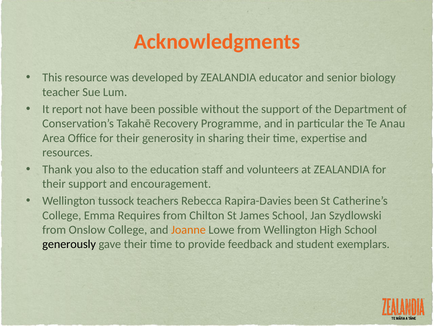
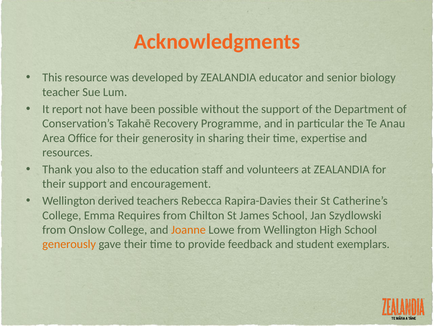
tussock: tussock -> derived (116, 201)
Rapira-Davies been: been -> their (306, 201)
generously colour: black -> orange (69, 244)
